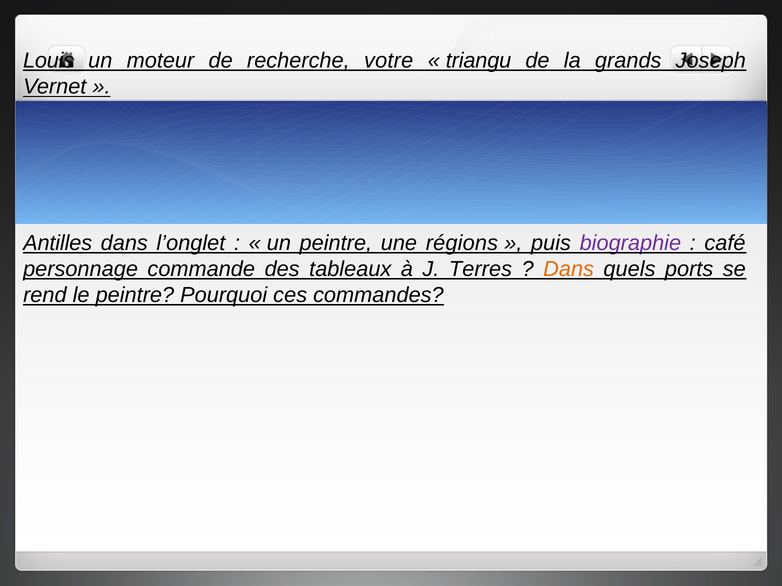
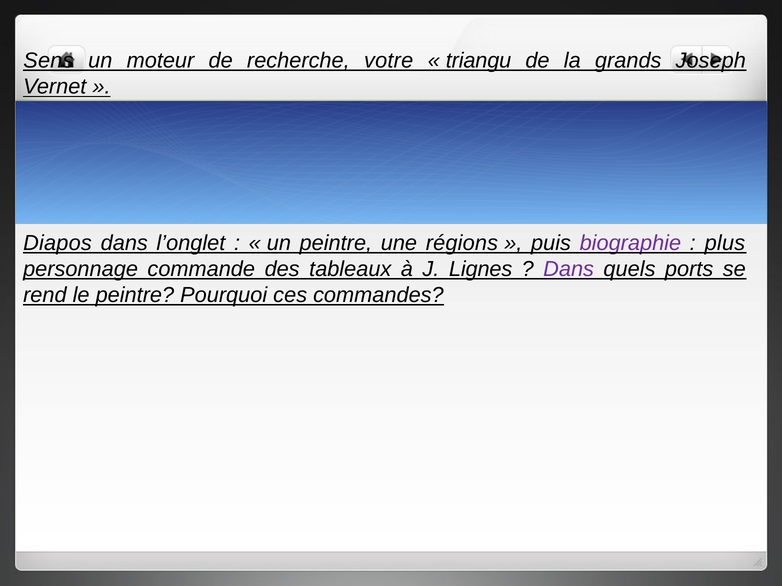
Louis: Louis -> Sens (48, 61)
Antilles: Antilles -> Diapos (57, 243)
café: café -> plus (725, 243)
Terres: Terres -> Lignes (481, 269)
Dans colour: orange -> purple (569, 269)
